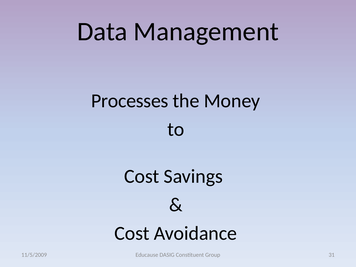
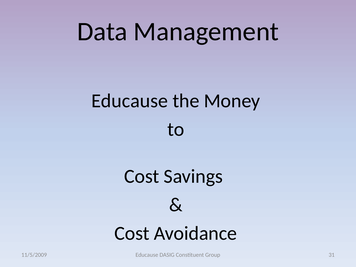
Processes: Processes -> Educause (130, 101)
